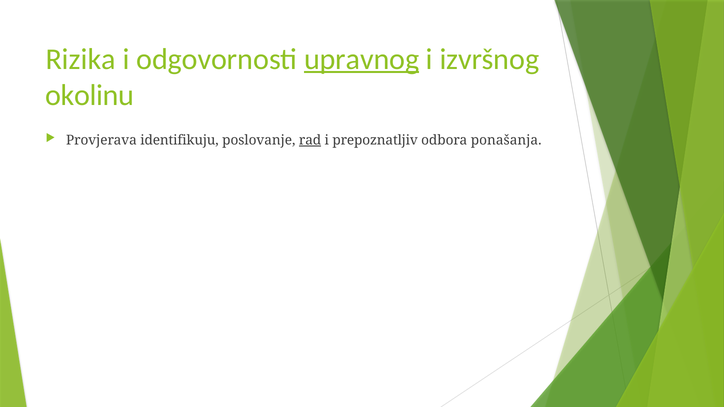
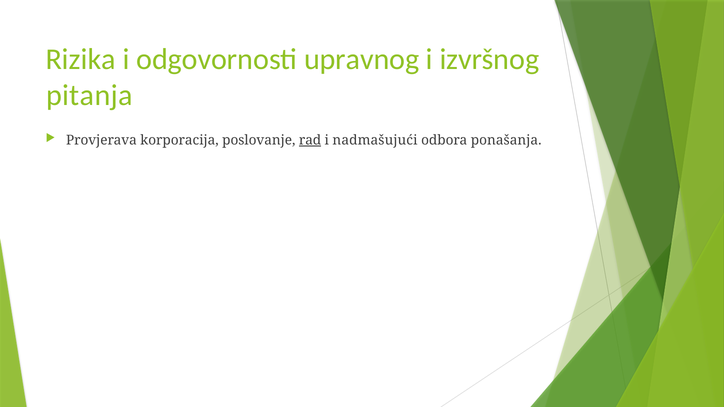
upravnog underline: present -> none (362, 59)
okolinu: okolinu -> pitanja (89, 95)
identifikuju: identifikuju -> korporacija (180, 140)
prepoznatljiv: prepoznatljiv -> nadmašujući (375, 140)
